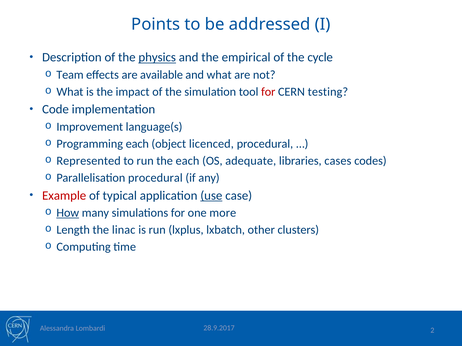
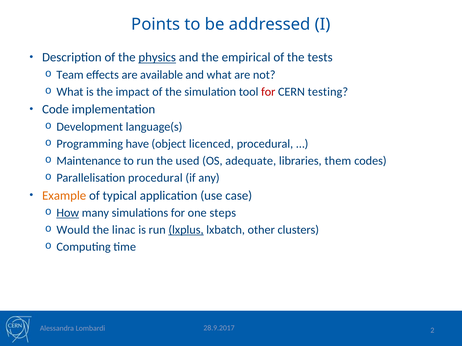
cycle: cycle -> tests (320, 58)
Improvement: Improvement -> Development (90, 127)
Programming each: each -> have (137, 144)
Represented: Represented -> Maintenance (89, 161)
the each: each -> used (188, 161)
cases: cases -> them (338, 161)
Example colour: red -> orange (64, 196)
use underline: present -> none (211, 196)
more: more -> steps (223, 213)
Length: Length -> Would (73, 230)
lxplus underline: none -> present (186, 230)
